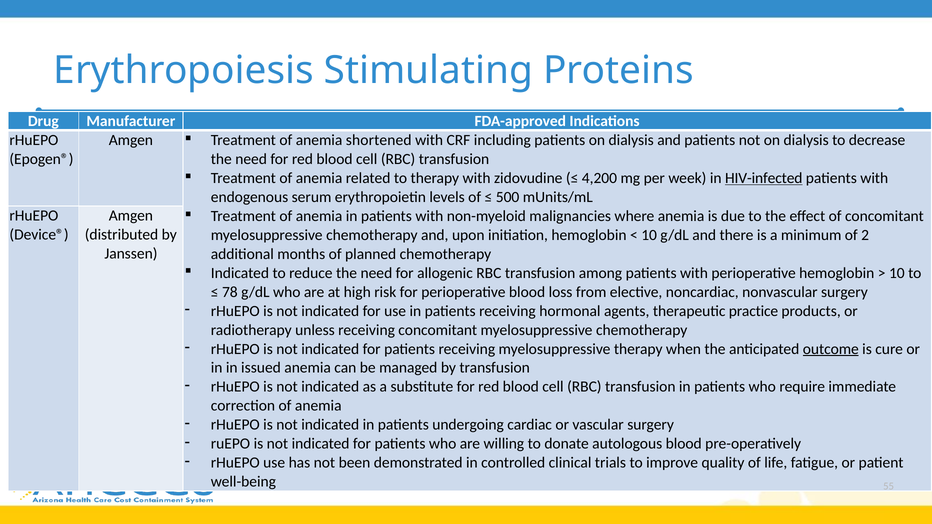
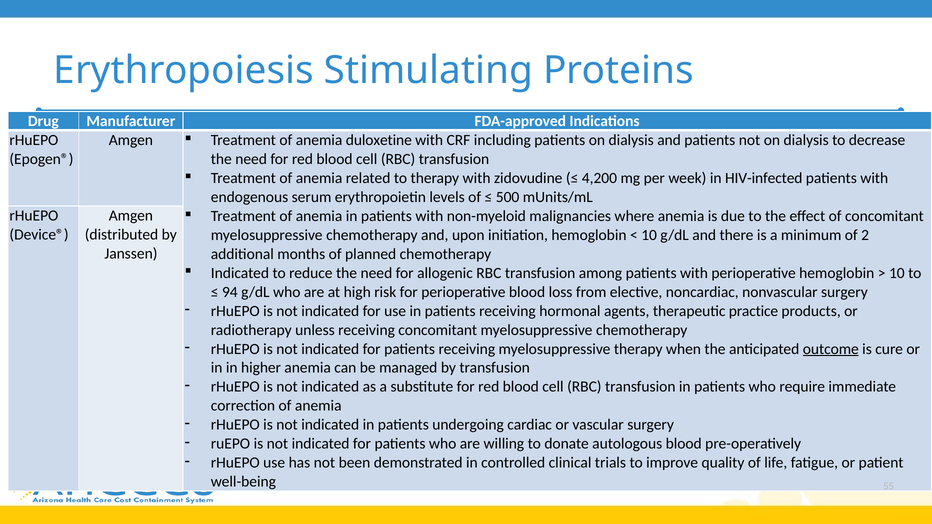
shortened: shortened -> duloxetine (379, 140)
HIV-infected underline: present -> none (764, 178)
78: 78 -> 94 (230, 292)
issued: issued -> higher (261, 368)
